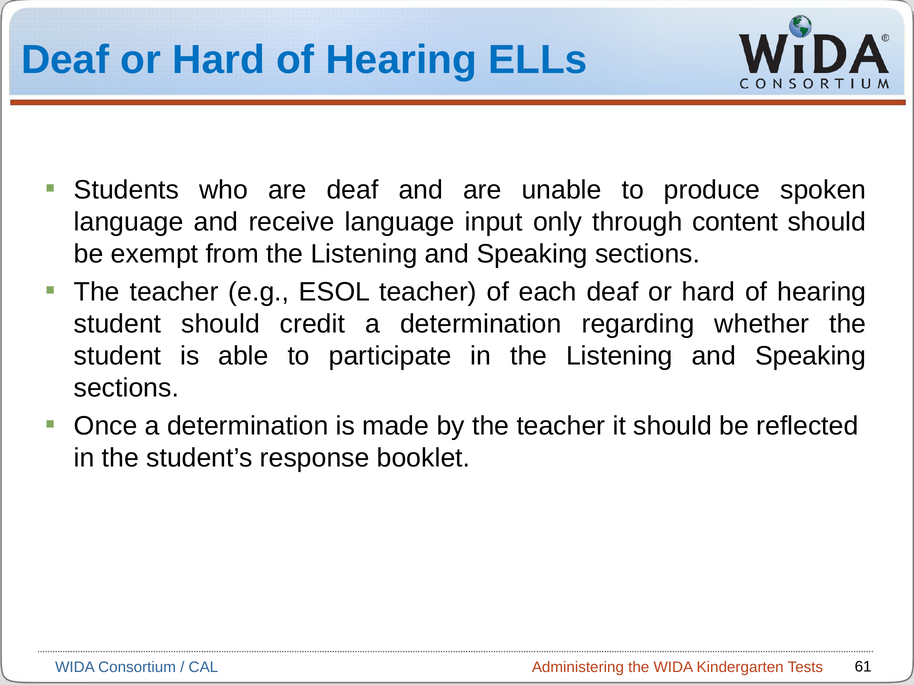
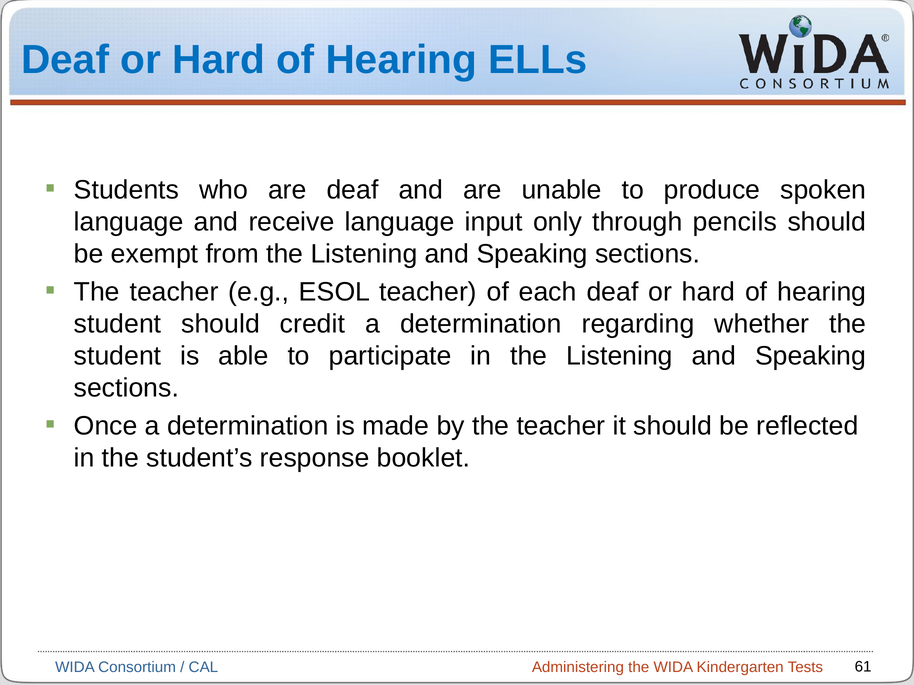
content: content -> pencils (735, 222)
